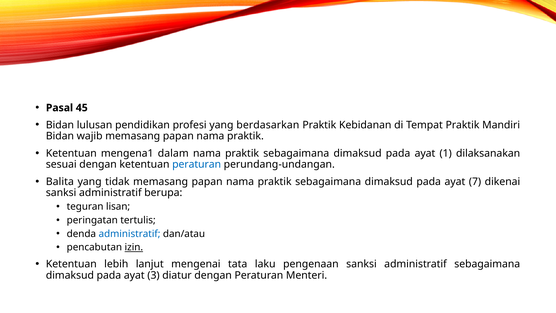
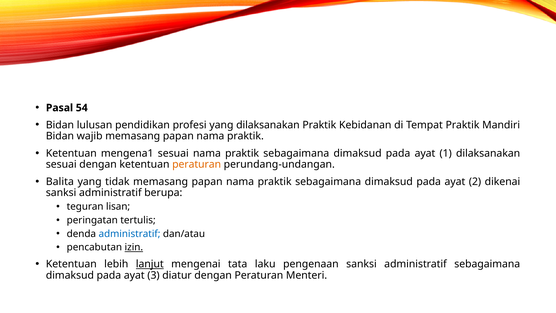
45: 45 -> 54 (82, 108)
yang berdasarkan: berdasarkan -> dilaksanakan (268, 125)
mengena1 dalam: dalam -> sesuai (173, 153)
peraturan colour: blue -> orange (197, 164)
7: 7 -> 2 (475, 181)
lanjut underline: none -> present (150, 264)
